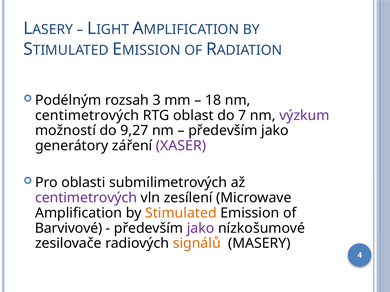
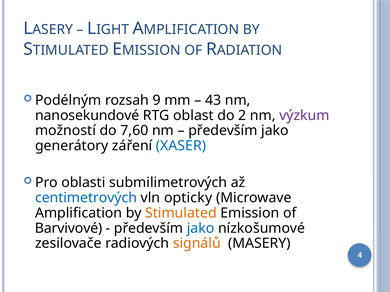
3: 3 -> 9 (157, 100)
18: 18 -> 43 (213, 100)
centimetrových: centimetrových -> nanosekundové (87, 116)
7: 7 -> 2 (242, 116)
9,27: 9,27 -> 7,60 (134, 131)
XASER colour: purple -> blue (181, 146)
centimetrových colour: purple -> blue (86, 198)
zesílení: zesílení -> opticky (188, 198)
jako colour: purple -> blue (201, 229)
